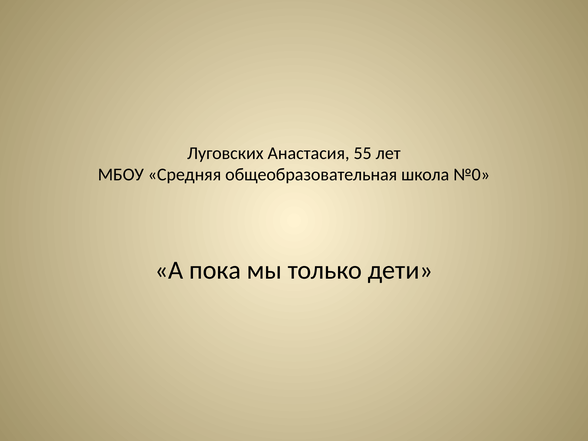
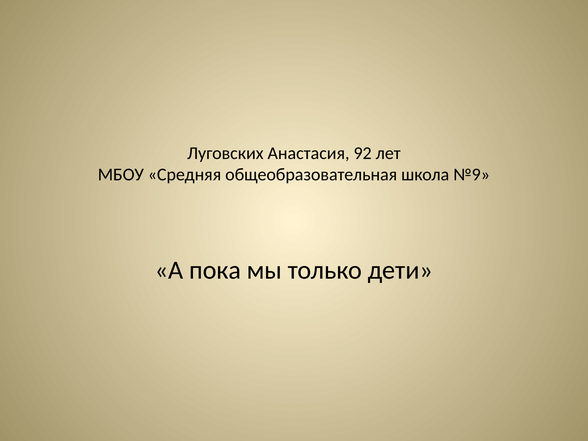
55: 55 -> 92 (363, 153)
№0: №0 -> №9 (472, 175)
